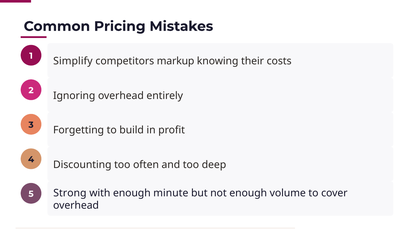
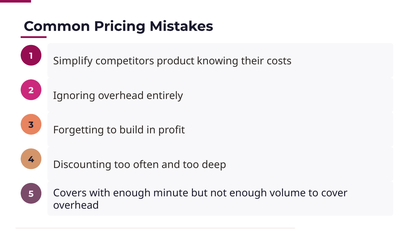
markup: markup -> product (176, 61)
Strong: Strong -> Covers (70, 193)
